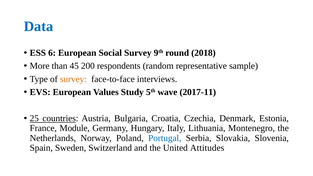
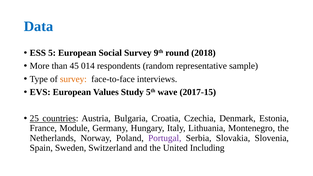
6: 6 -> 5 (52, 53)
200: 200 -> 014 (88, 66)
2017-11: 2017-11 -> 2017-15 (198, 92)
Portugal colour: blue -> purple (165, 138)
Attitudes: Attitudes -> Including (207, 148)
